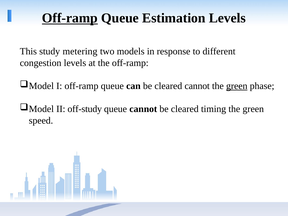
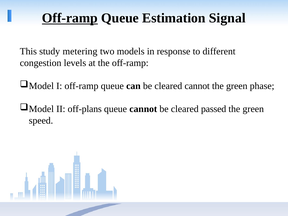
Estimation Levels: Levels -> Signal (227, 18)
green underline: present -> none (237, 86)
off-study: off-study -> off-plans (85, 109)
timing: timing -> passed (214, 109)
